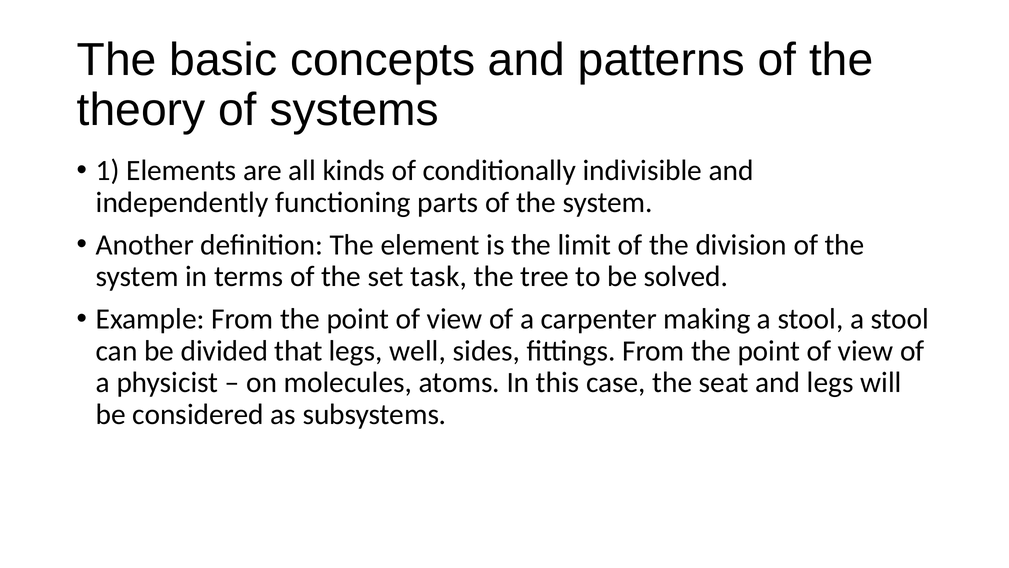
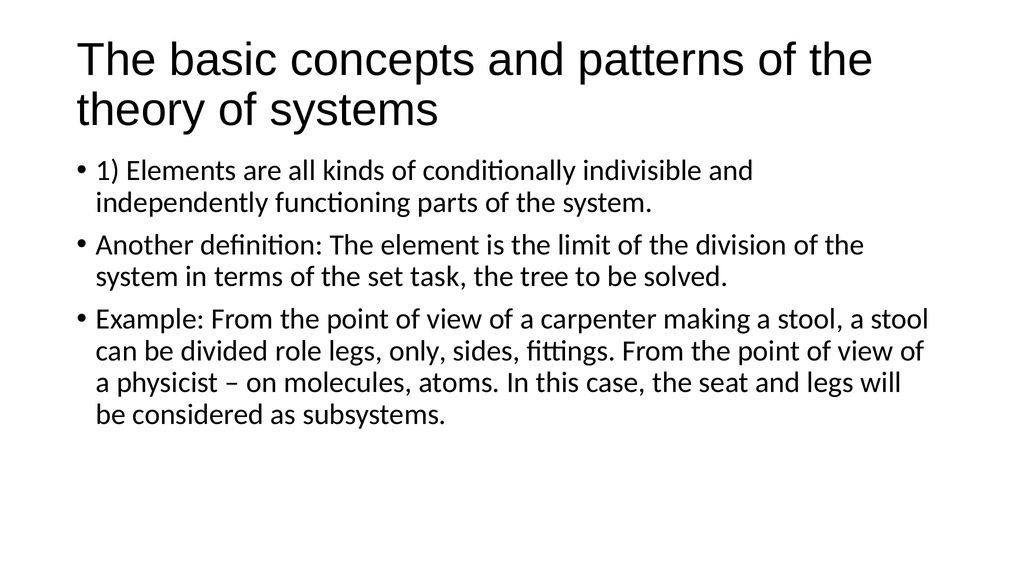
that: that -> role (299, 351)
well: well -> only (418, 351)
